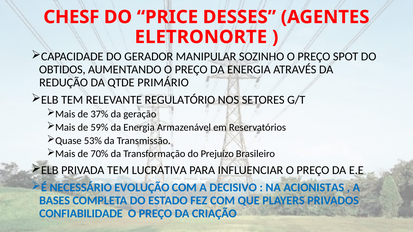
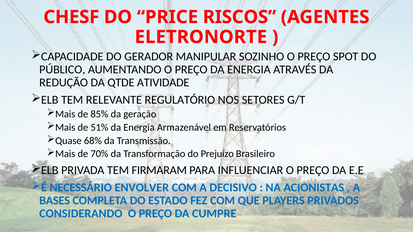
DESSES: DESSES -> RISCOS (240, 17)
OBTIDOS: OBTIDOS -> PÚBLICO (62, 70)
PRIMÁRIO: PRIMÁRIO -> ATIVIDADE (163, 83)
37%: 37% -> 85% (99, 114)
59%: 59% -> 51% (99, 128)
53%: 53% -> 68% (93, 141)
LUCRATIVA: LUCRATIVA -> FIRMARAM (159, 170)
EVOLUÇÃO: EVOLUÇÃO -> ENVOLVER (142, 188)
CONFIABILIDADE: CONFIABILIDADE -> CONSIDERANDO (81, 214)
CRIAÇÃO: CRIAÇÃO -> CUMPRE (214, 214)
